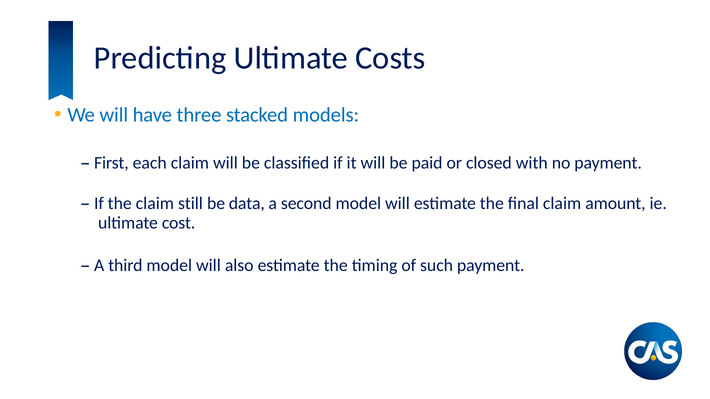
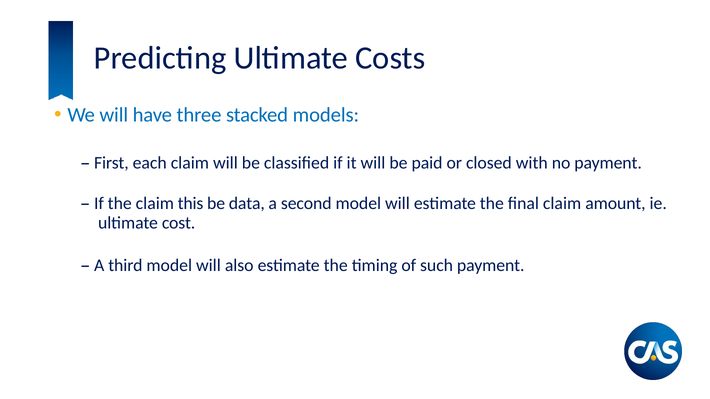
still: still -> this (191, 204)
